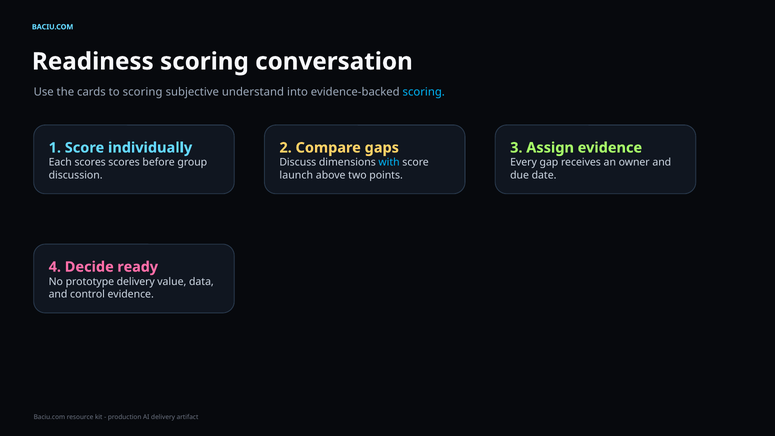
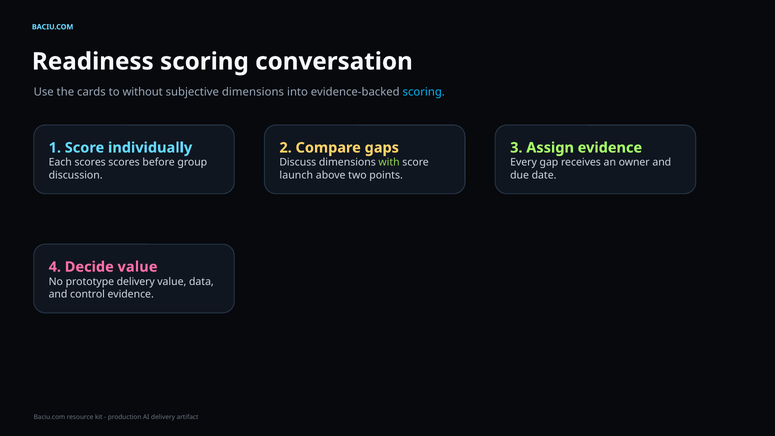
to scoring: scoring -> without (143, 92)
subjective understand: understand -> dimensions (253, 92)
with colour: light blue -> light green (389, 162)
Decide ready: ready -> value (138, 267)
